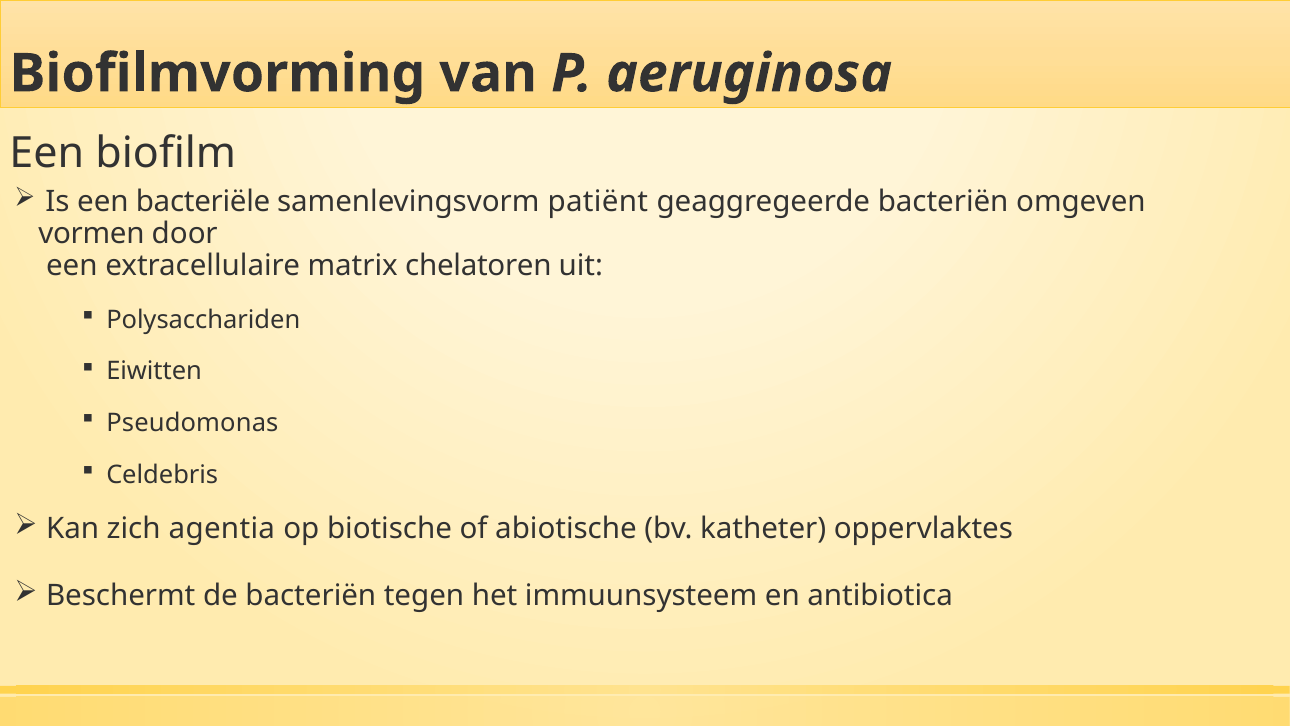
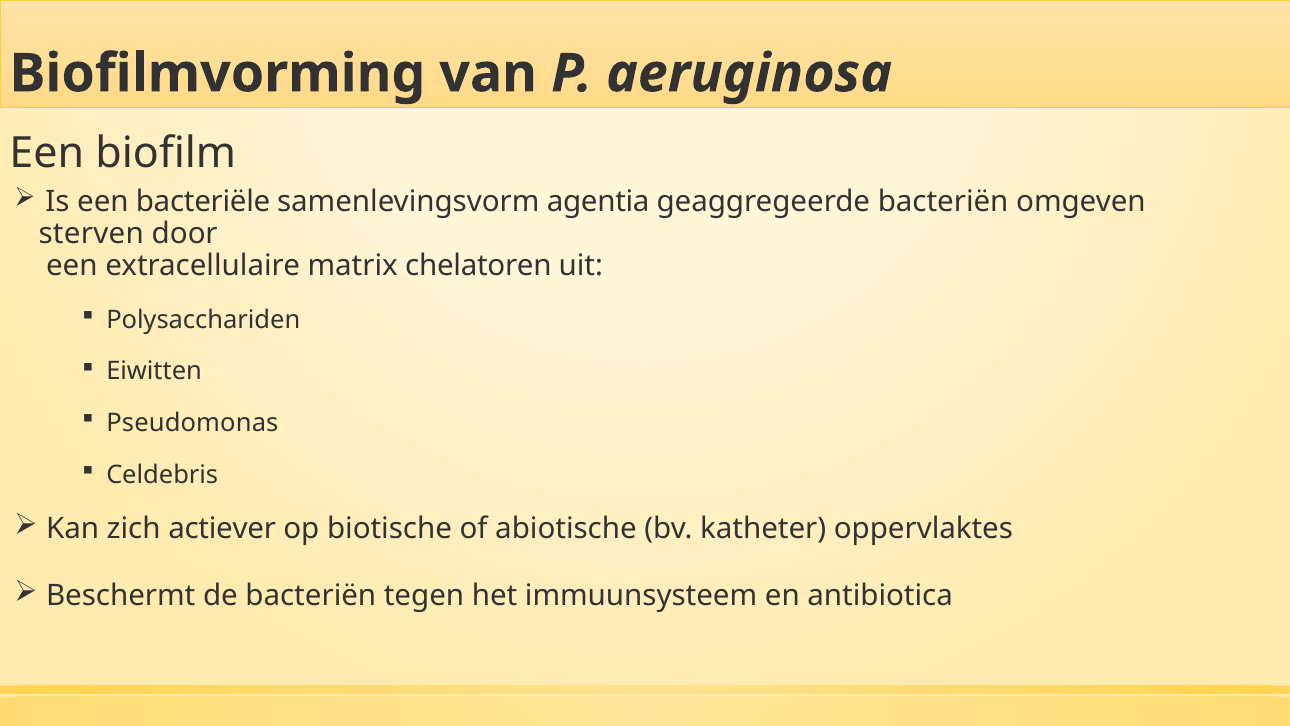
patiënt: patiënt -> agentia (598, 202)
vormen: vormen -> sterven (91, 234)
agentia: agentia -> actiever (222, 529)
